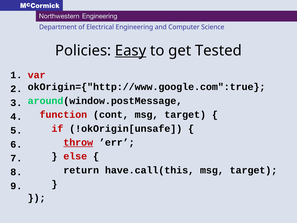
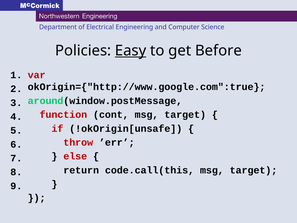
Tested: Tested -> Before (218, 51)
throw underline: present -> none (78, 142)
have.call(this: have.call(this -> code.call(this (150, 170)
